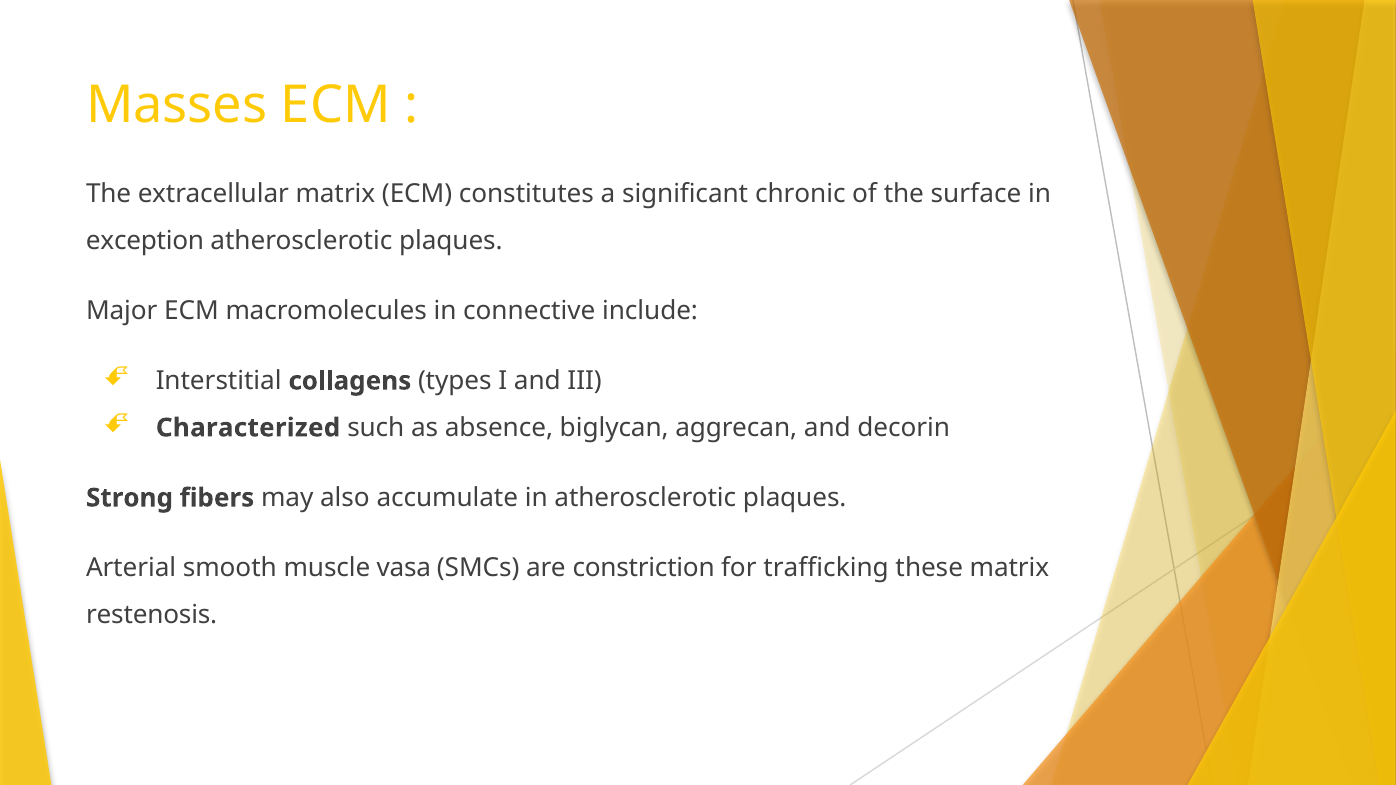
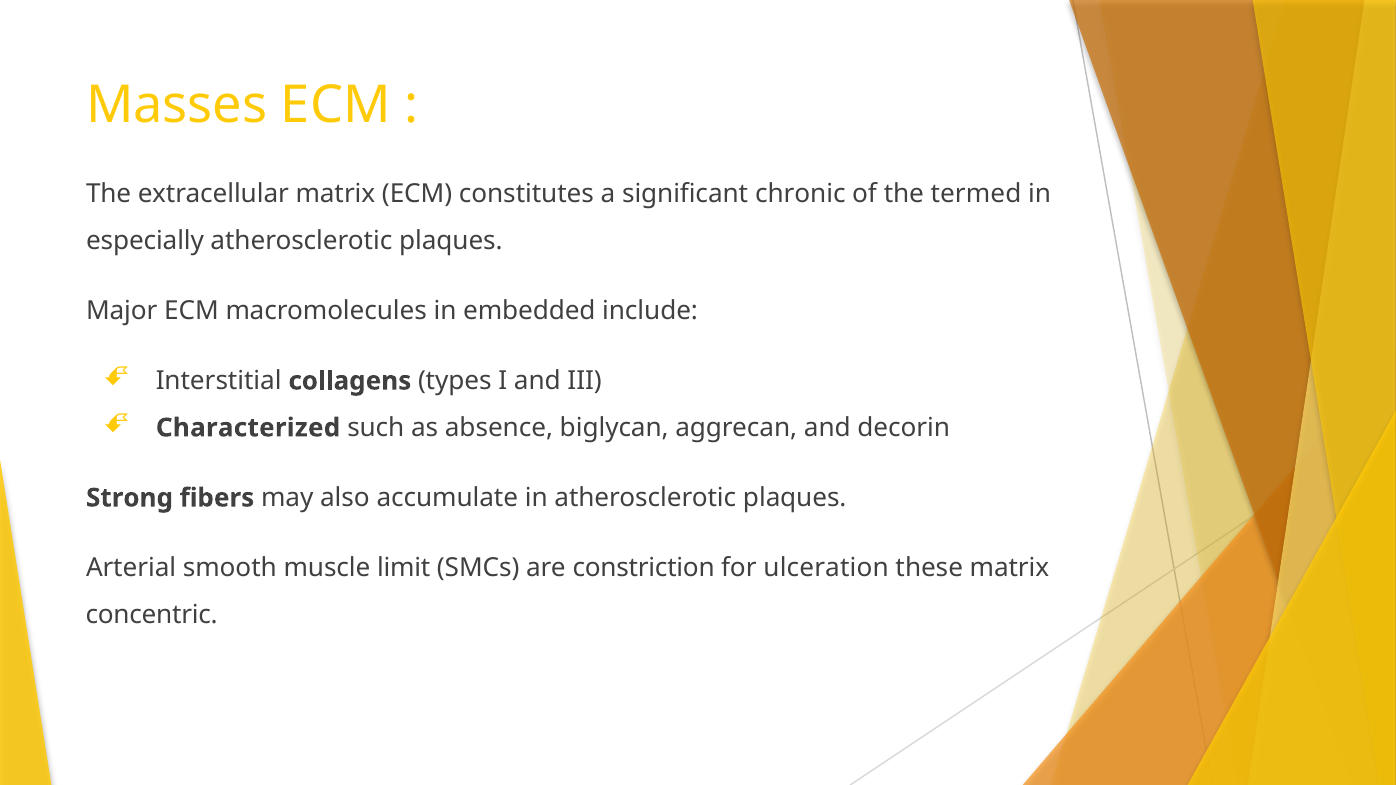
surface: surface -> termed (976, 194)
exception: exception -> especially (145, 241)
connective: connective -> embedded (529, 311)
vasa: vasa -> limit (404, 568)
trafficking: trafficking -> ulceration (826, 568)
restenosis: restenosis -> concentric (152, 615)
